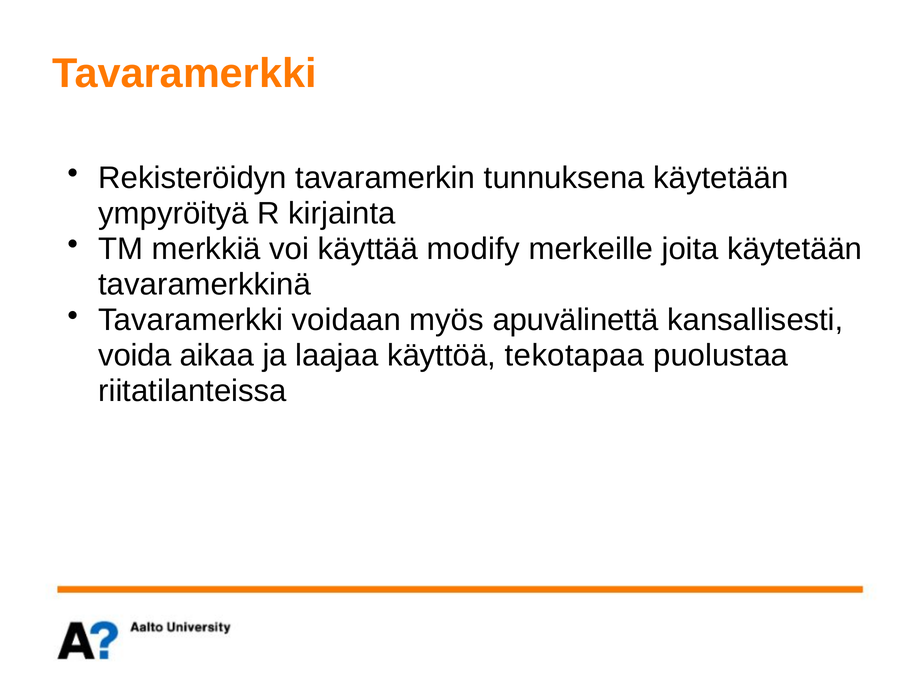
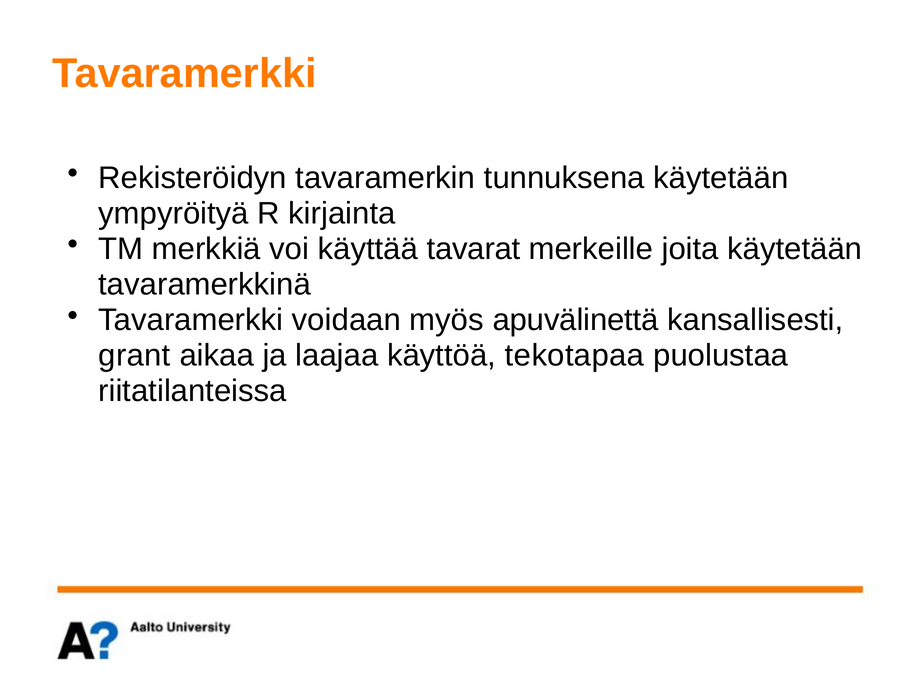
modify: modify -> tavarat (473, 249)
voida: voida -> grant (135, 355)
